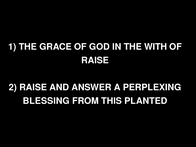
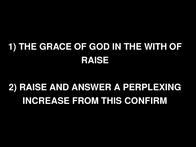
BLESSING: BLESSING -> INCREASE (46, 101)
PLANTED: PLANTED -> CONFIRM (146, 101)
